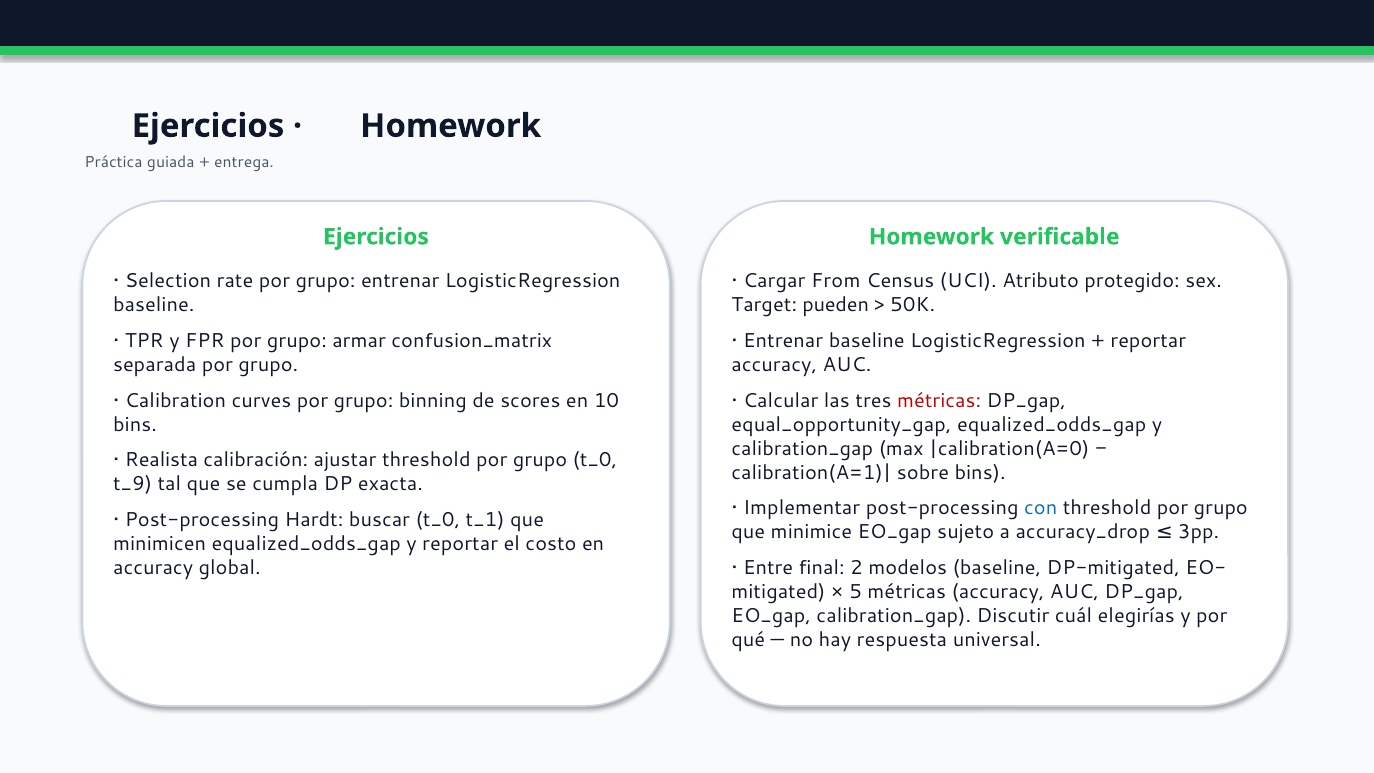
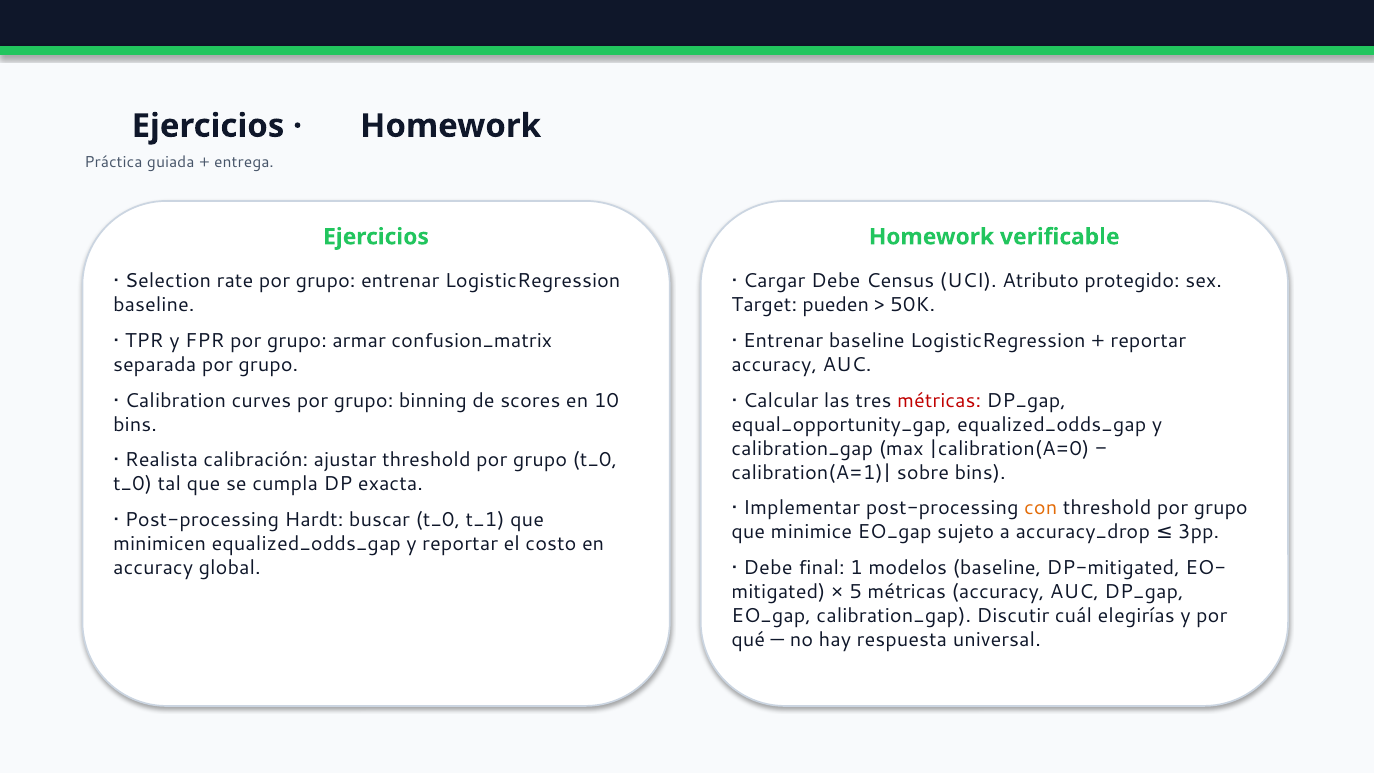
Cargar From: From -> Debe (836, 281)
t_9: t_9 -> t_0 (133, 484)
con colour: blue -> orange (1041, 508)
Entre: Entre -> Debe (768, 568)
2: 2 -> 1 (856, 568)
